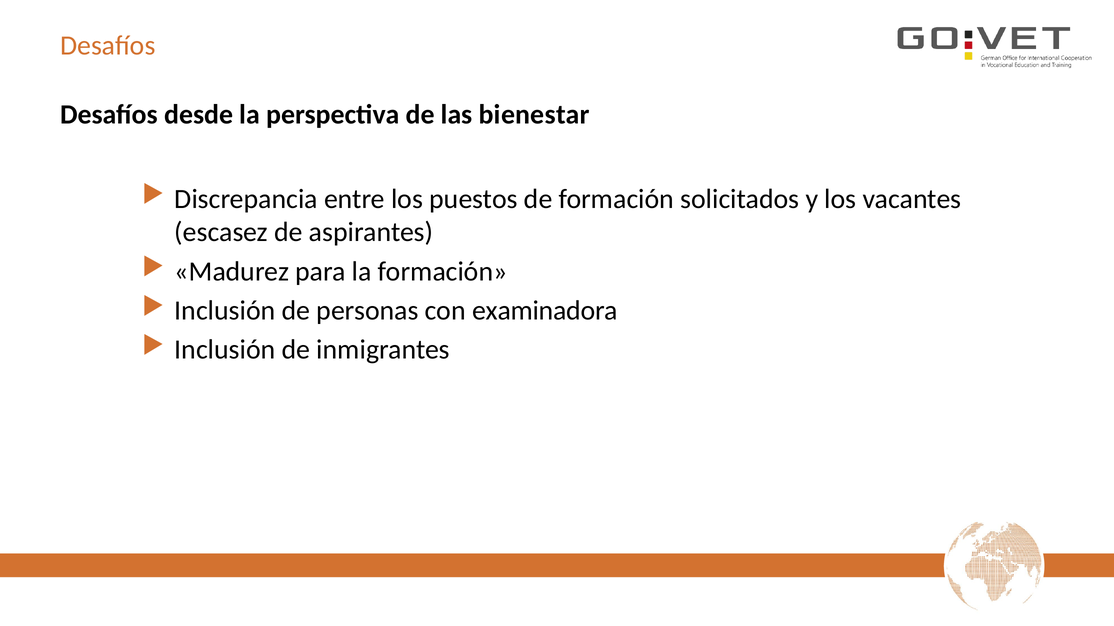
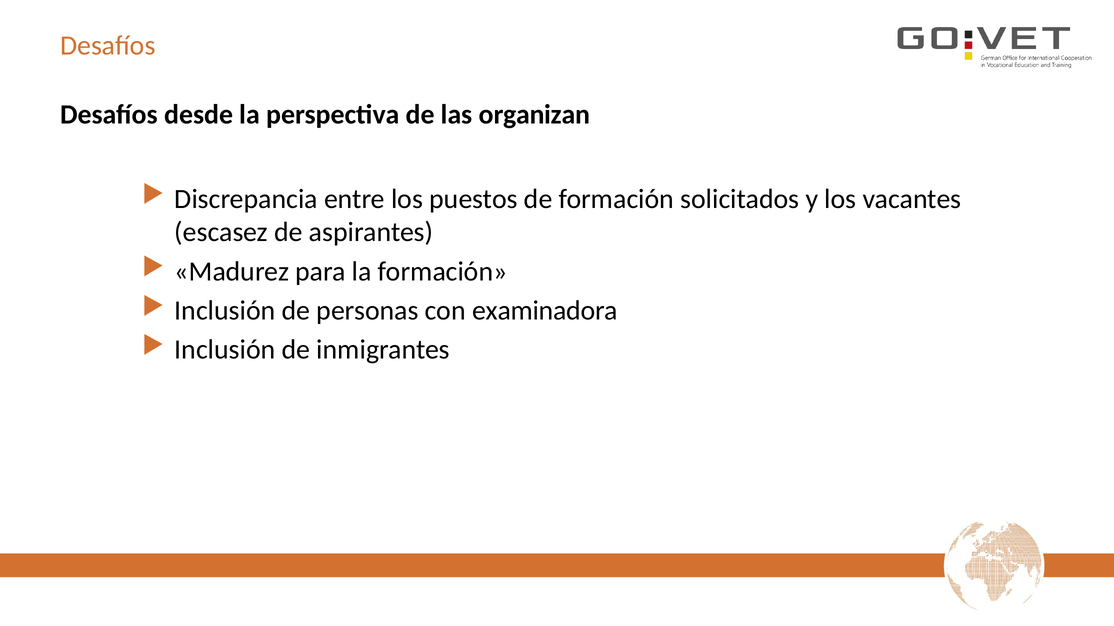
bienestar: bienestar -> organizan (535, 115)
